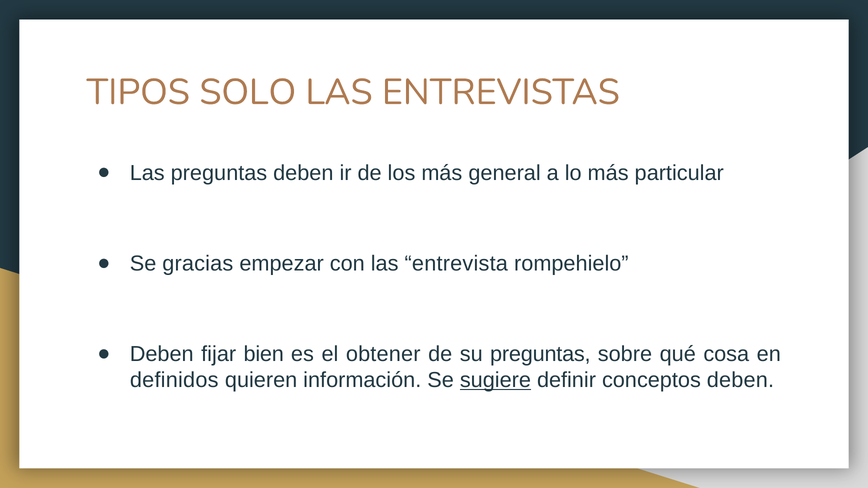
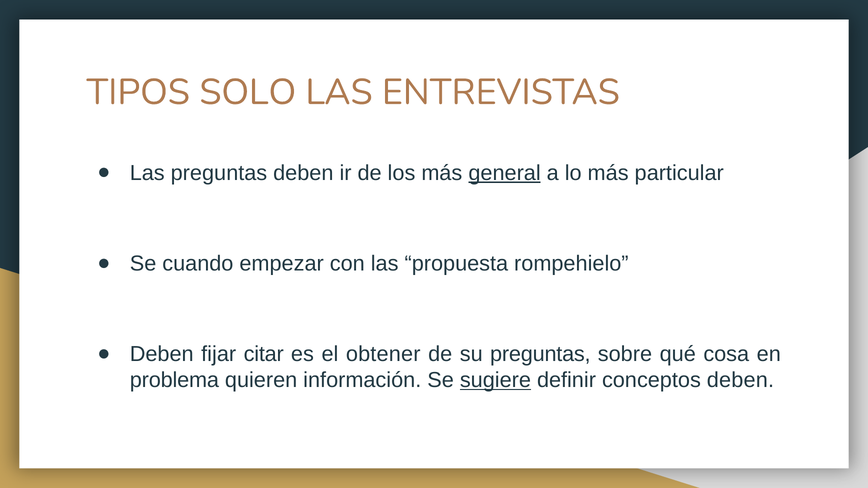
general underline: none -> present (505, 173)
gracias: gracias -> cuando (198, 264)
entrevista: entrevista -> propuesta (456, 264)
bien: bien -> citar (264, 354)
definidos: definidos -> problema (174, 380)
